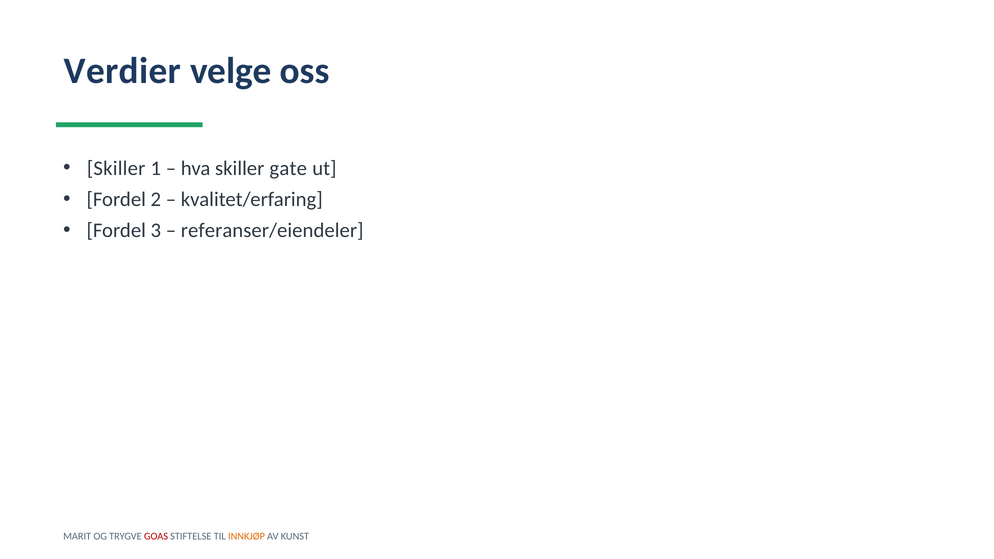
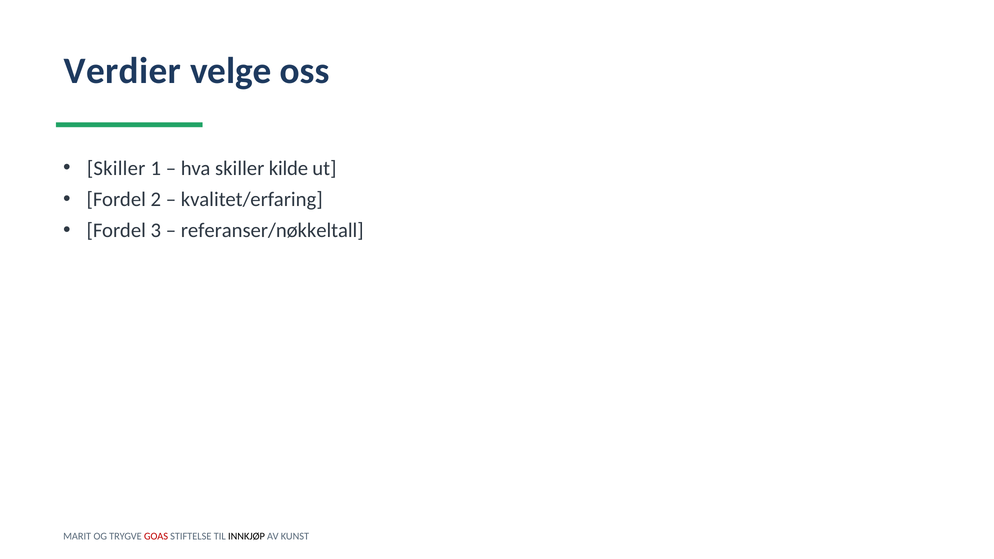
gate: gate -> kilde (288, 168)
referanser/eiendeler: referanser/eiendeler -> referanser/nøkkeltall (272, 231)
INNKJØP colour: orange -> black (247, 536)
